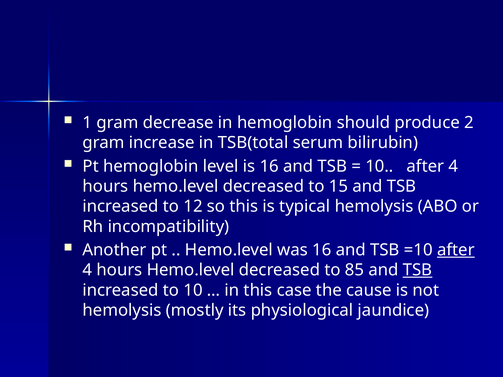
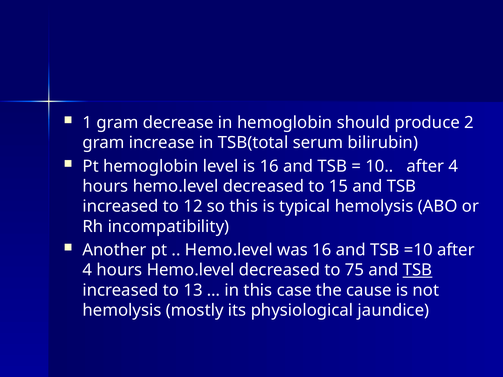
after underline: present -> none (456, 250)
85: 85 -> 75 (354, 270)
to 10: 10 -> 13 (193, 290)
